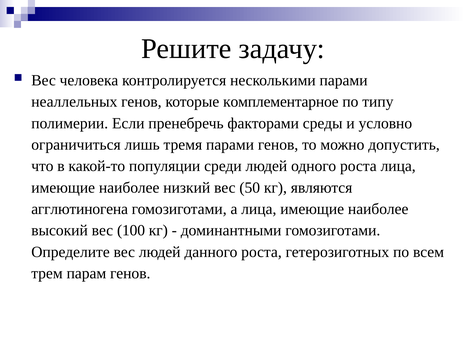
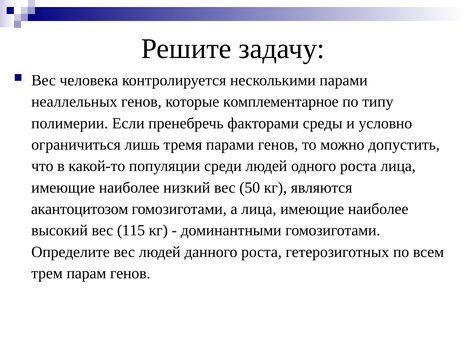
агглютиногена: агглютиногена -> акантоцитозом (80, 209)
100: 100 -> 115 (131, 230)
